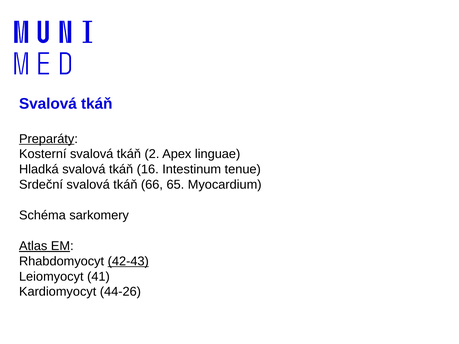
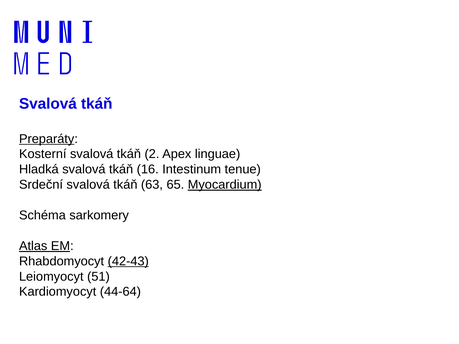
66: 66 -> 63 (152, 185)
Myocardium underline: none -> present (225, 185)
41: 41 -> 51 (98, 277)
44-26: 44-26 -> 44-64 (120, 292)
